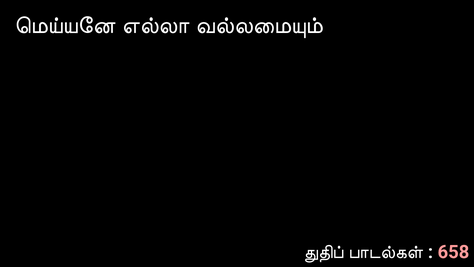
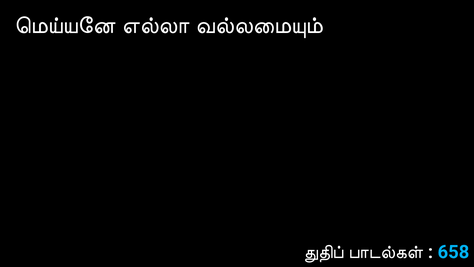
658 colour: pink -> light blue (453, 252)
